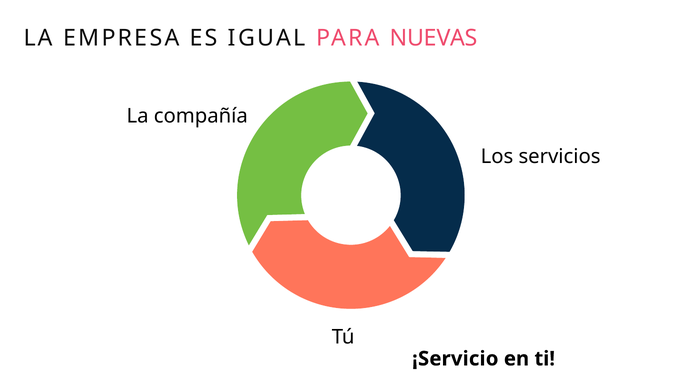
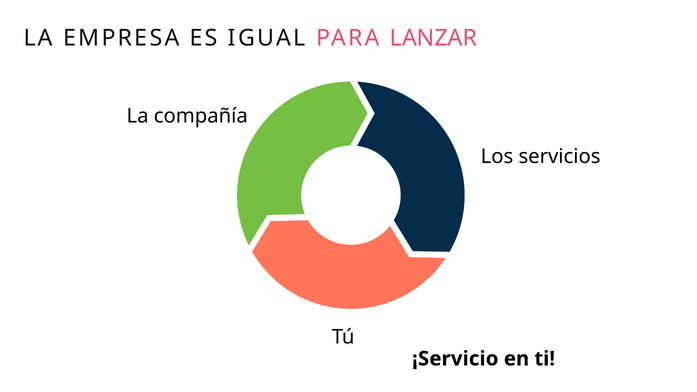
NUEVAS: NUEVAS -> LANZAR (434, 38)
